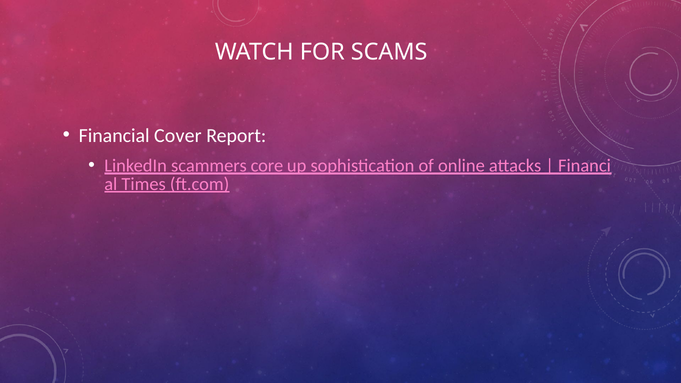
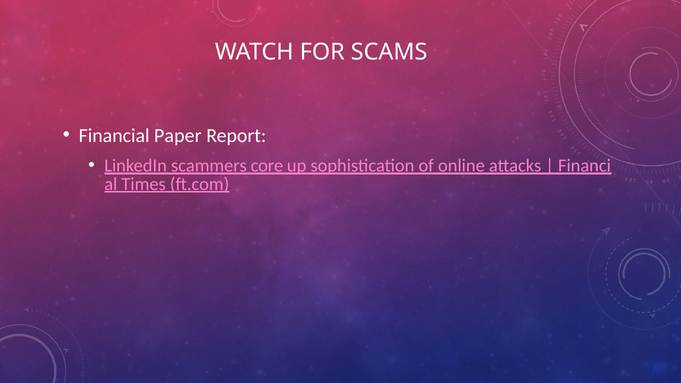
Cover: Cover -> Paper (178, 135)
